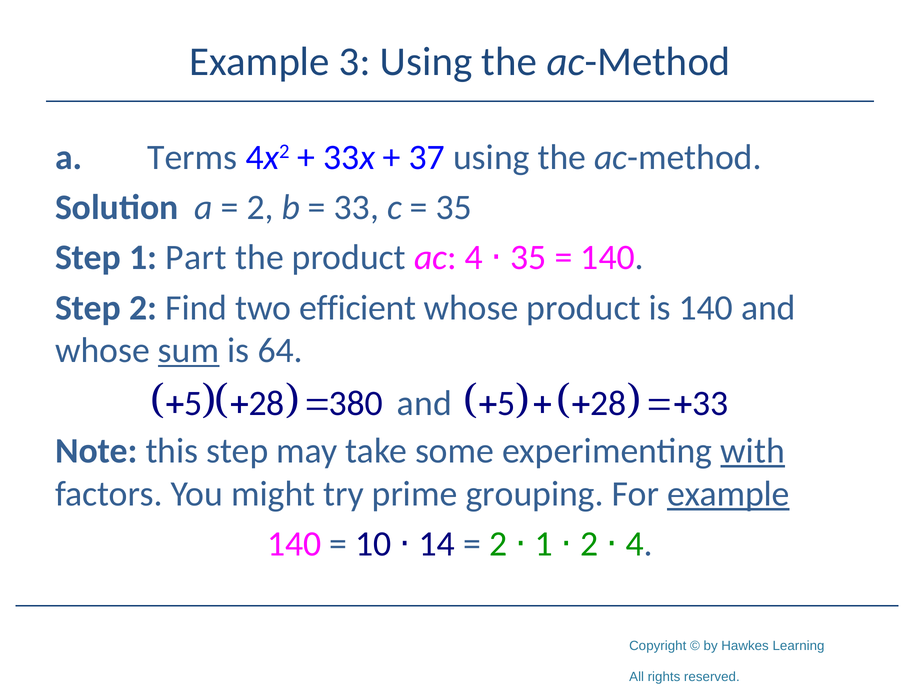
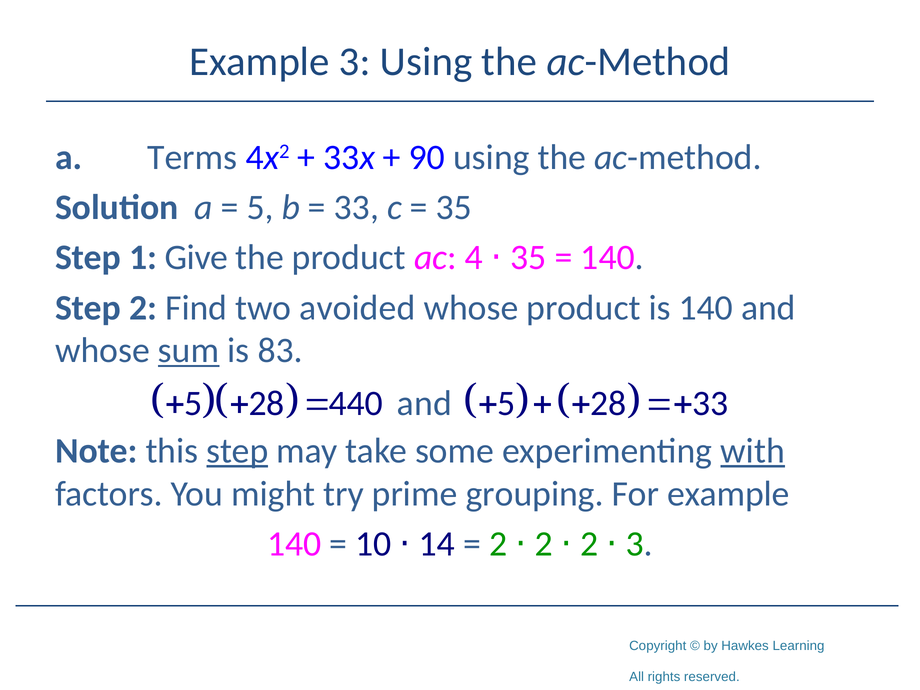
37: 37 -> 90 (427, 157)
2: 2 -> 5 (260, 207)
Part: Part -> Give (196, 258)
efficient: efficient -> avoided (357, 308)
64: 64 -> 83 (280, 351)
380: 380 -> 440 (356, 403)
step underline: none -> present (237, 451)
example underline: present -> none (728, 494)
1: 1 -> 2 (544, 544)
2 4: 4 -> 3 (635, 544)
